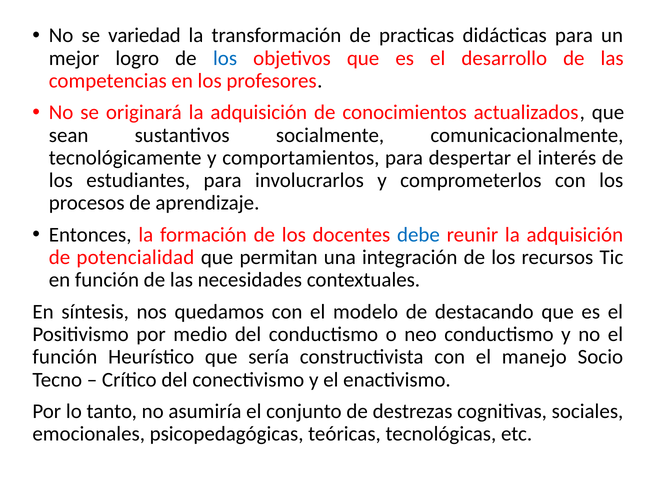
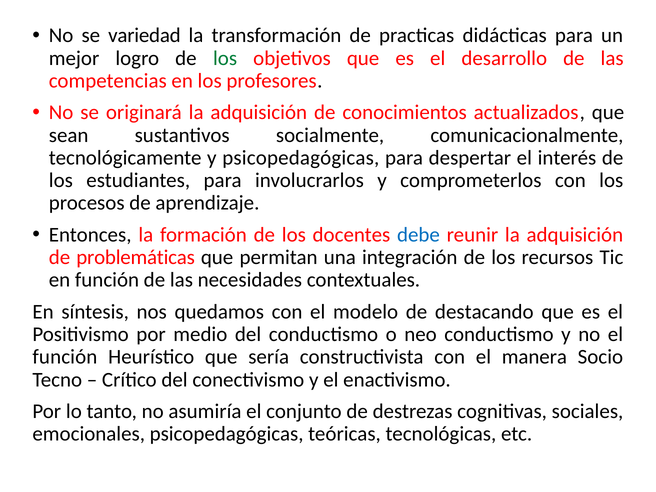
los colour: blue -> green (225, 58)
y comportamientos: comportamientos -> psicopedagógicas (301, 158)
potencialidad: potencialidad -> problemáticas (136, 257)
manejo: manejo -> manera (534, 357)
